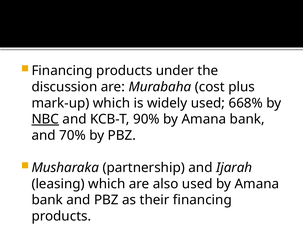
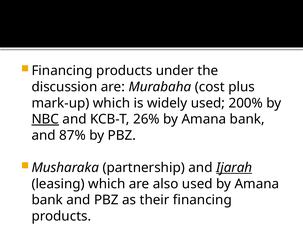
668%: 668% -> 200% (246, 103)
90%: 90% -> 26% (146, 119)
70%: 70% -> 87% (72, 136)
Ijarah underline: none -> present (234, 168)
